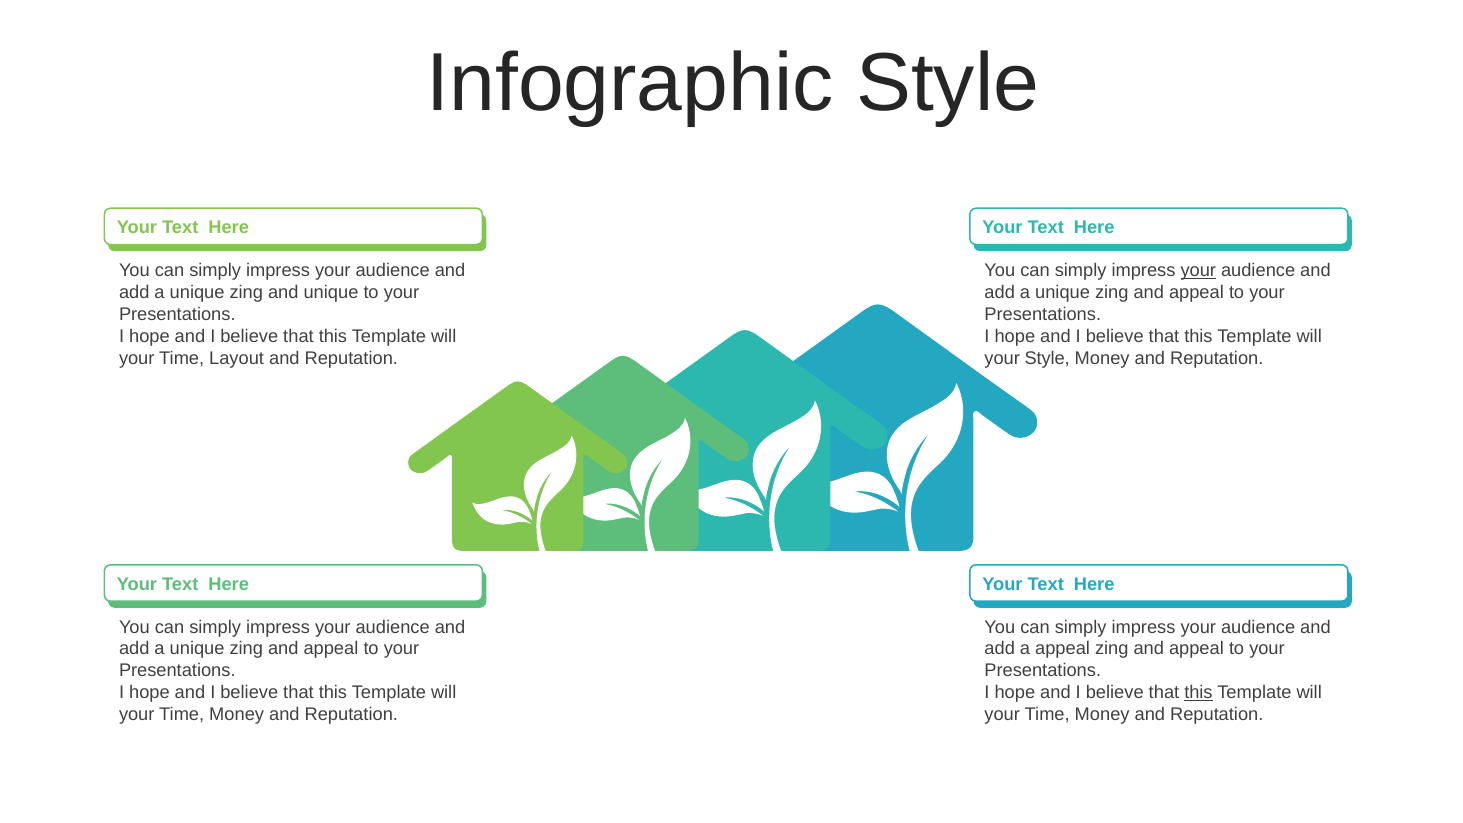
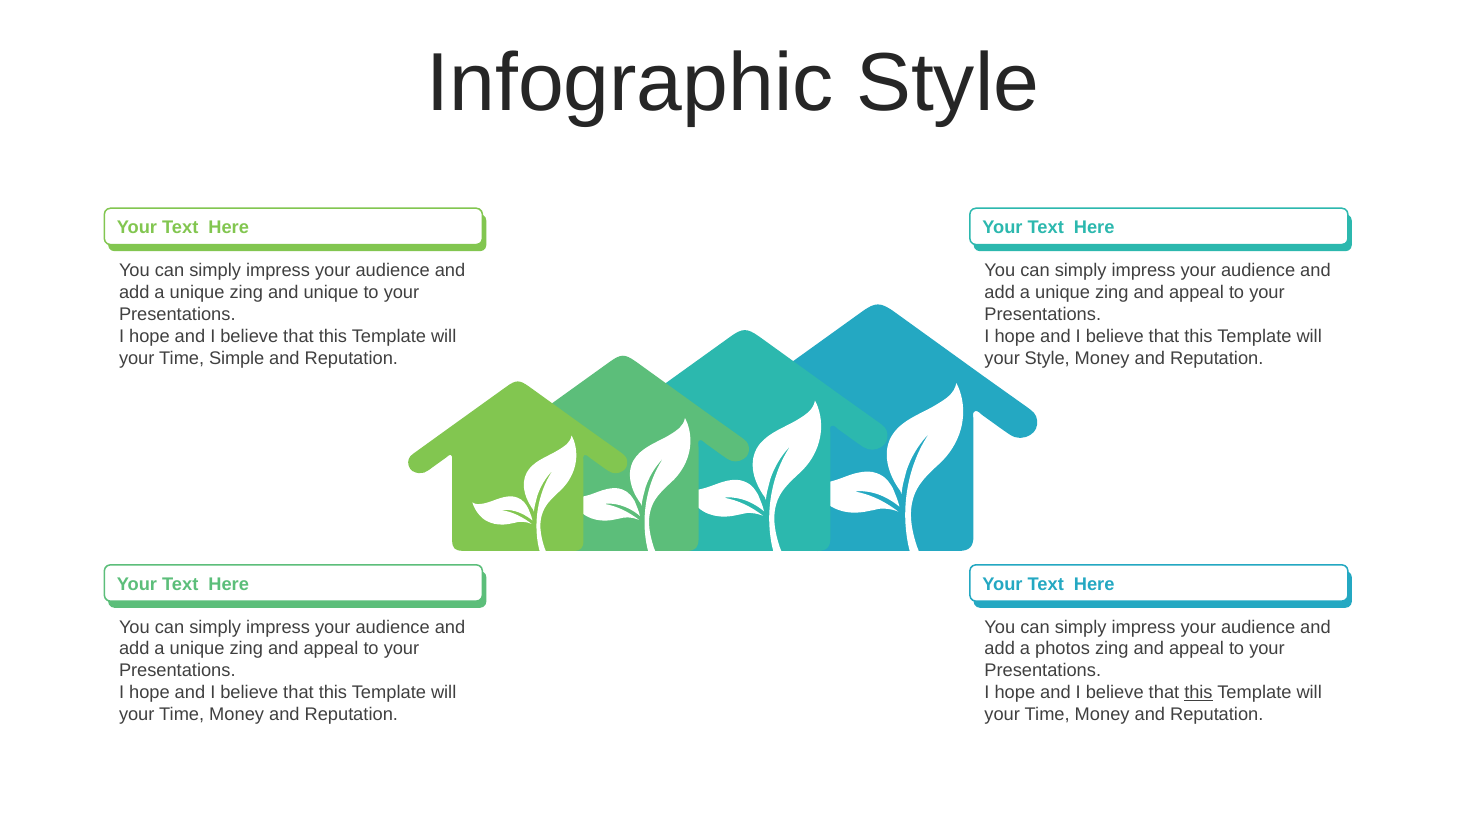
your underline: present -> none (1198, 270)
Layout: Layout -> Simple (237, 358)
a appeal: appeal -> photos (1063, 649)
